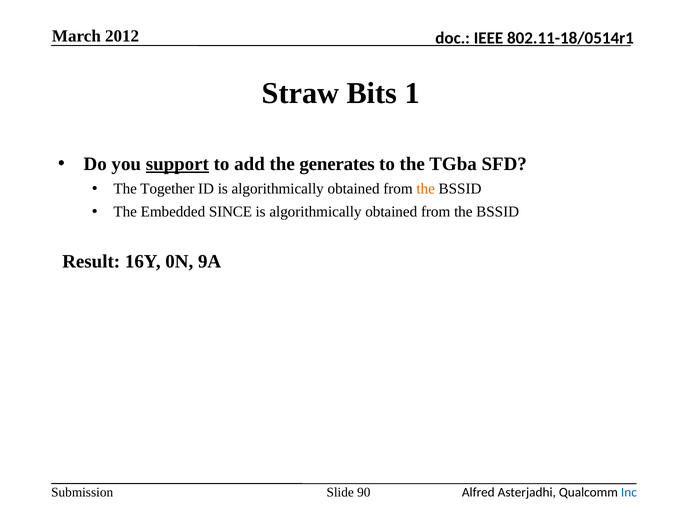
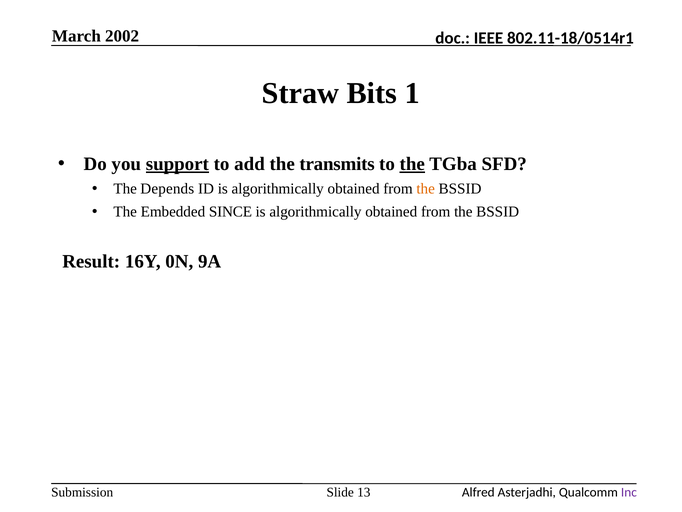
2012: 2012 -> 2002 (122, 36)
generates: generates -> transmits (337, 164)
the underline: none -> present (412, 164)
Together: Together -> Depends (167, 189)
90: 90 -> 13 (364, 492)
Inc colour: blue -> purple (629, 492)
